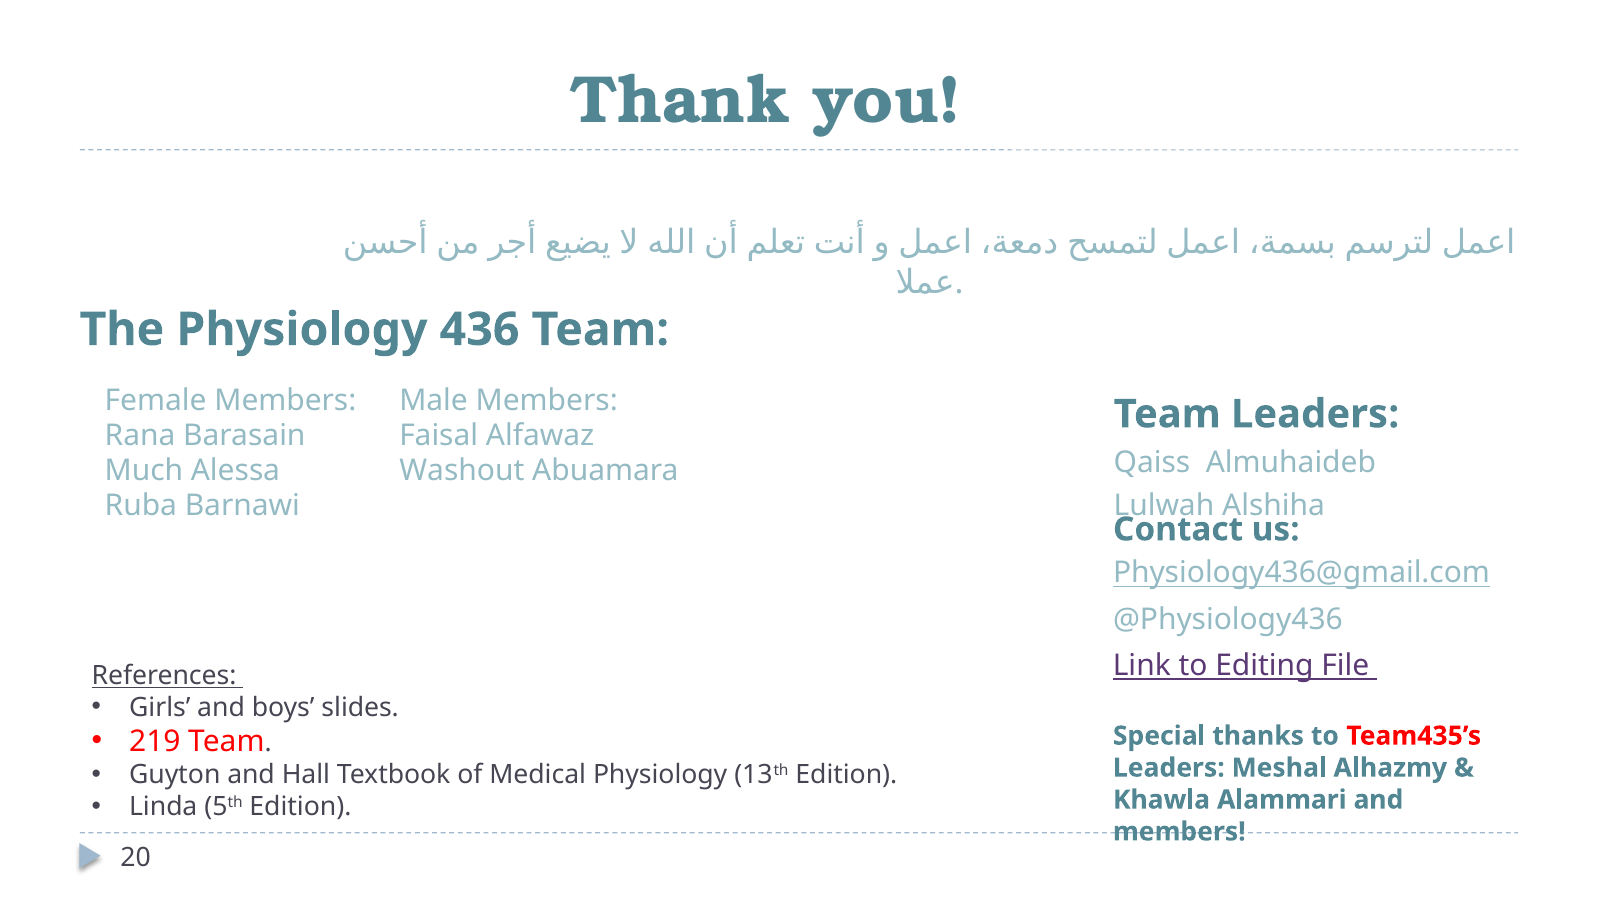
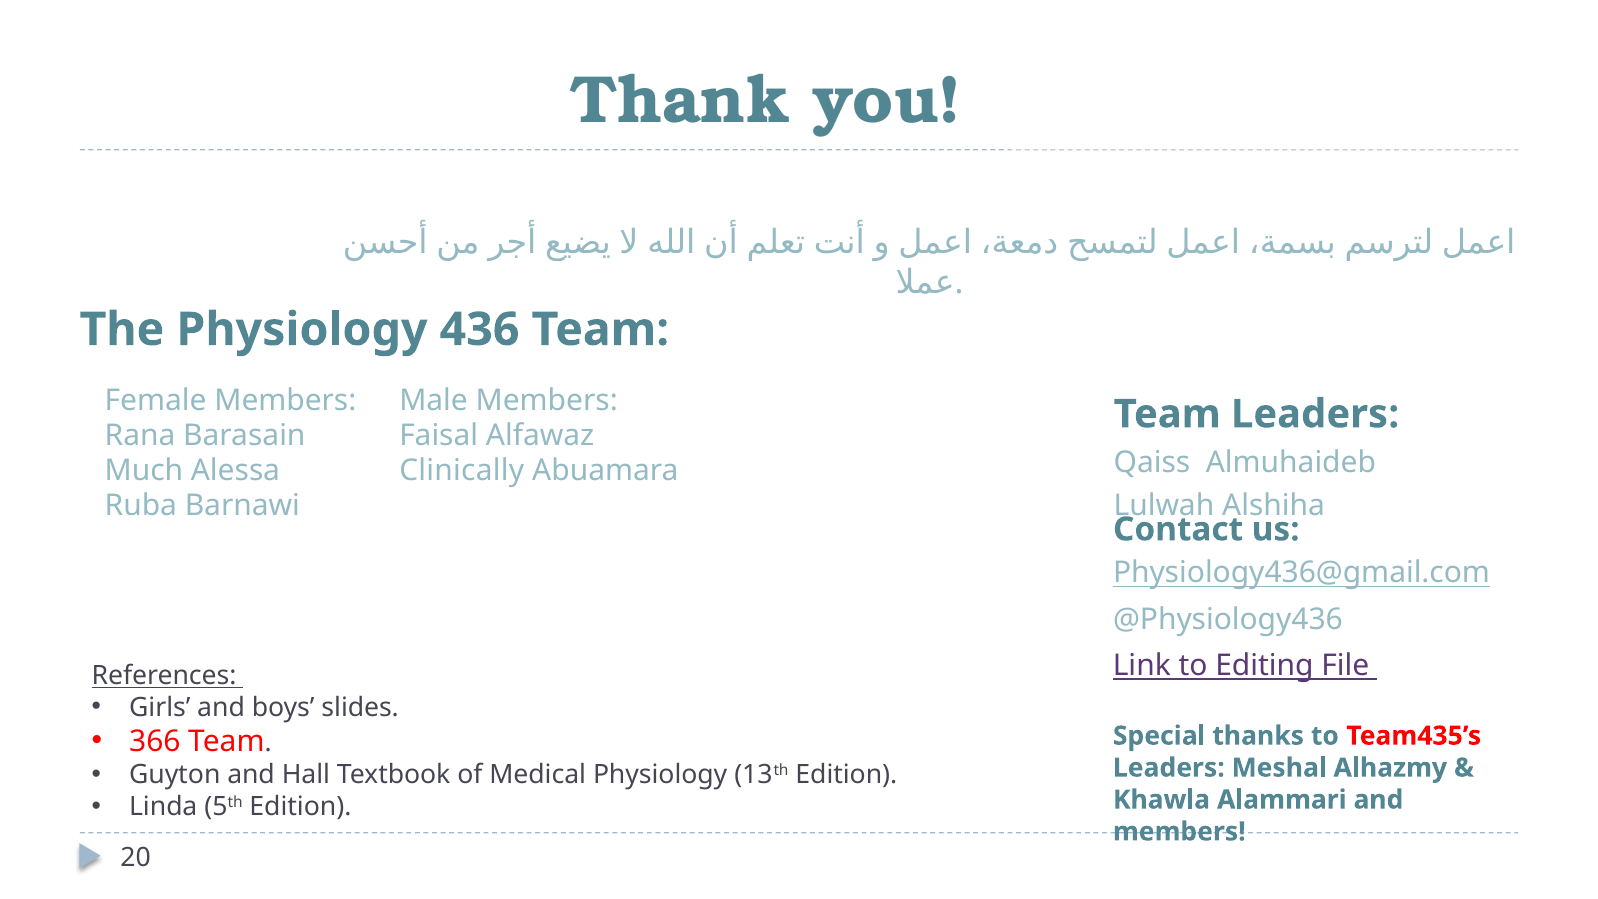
Washout: Washout -> Clinically (462, 471)
219: 219 -> 366 (155, 742)
